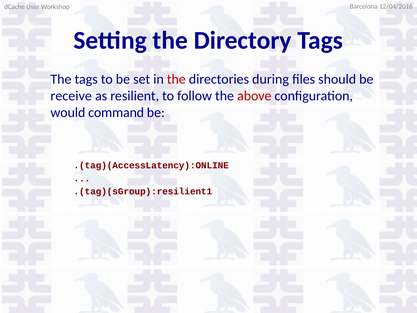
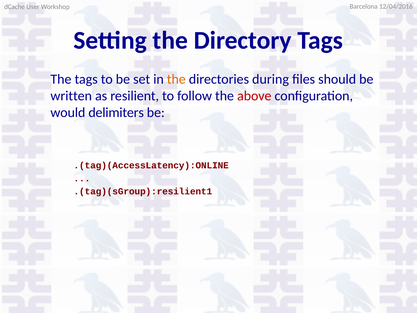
the colour: red -> orange (176, 79)
receive: receive -> written (71, 96)
command: command -> delimiters (116, 112)
